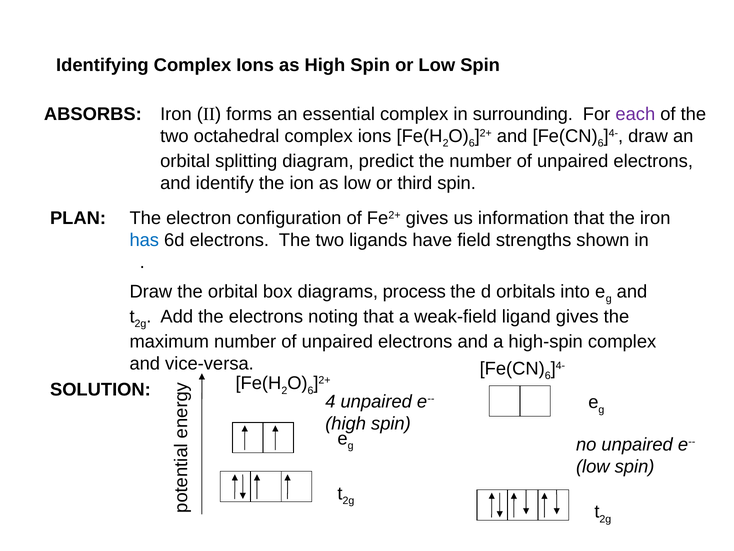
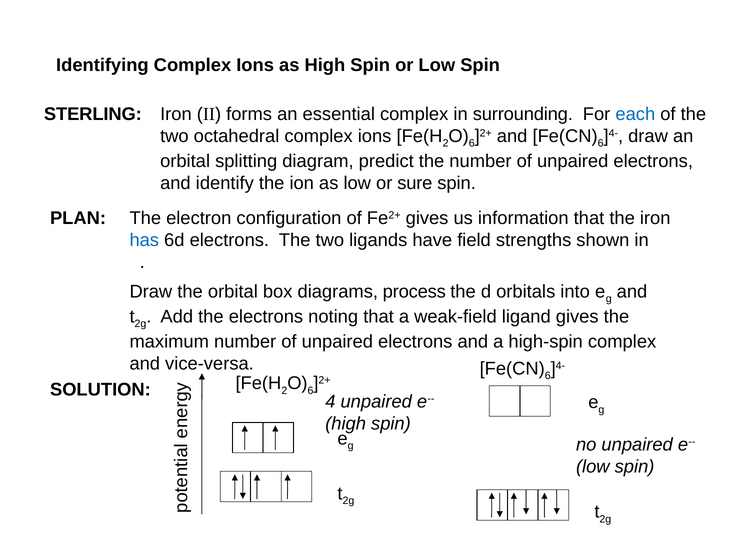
ABSORBS: ABSORBS -> STERLING (93, 114)
each colour: purple -> blue (635, 114)
third: third -> sure (415, 183)
